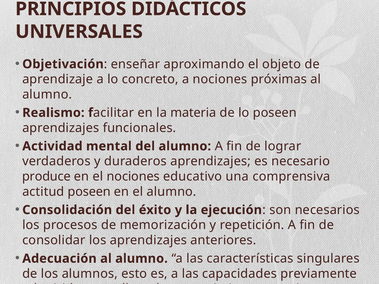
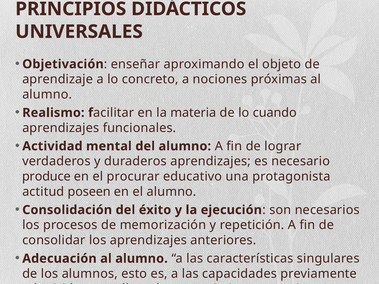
lo poseen: poseen -> cuando (275, 113)
el nociones: nociones -> procurar (133, 177)
comprensiva: comprensiva -> protagonista (291, 177)
